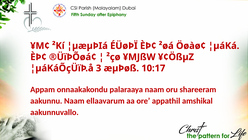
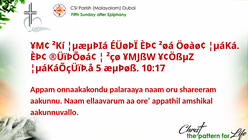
3: 3 -> 5 (99, 68)
